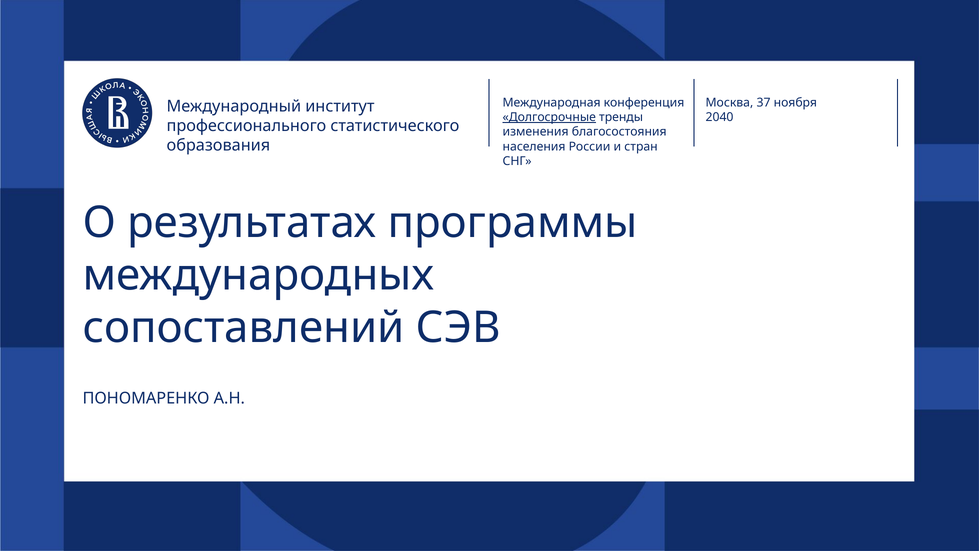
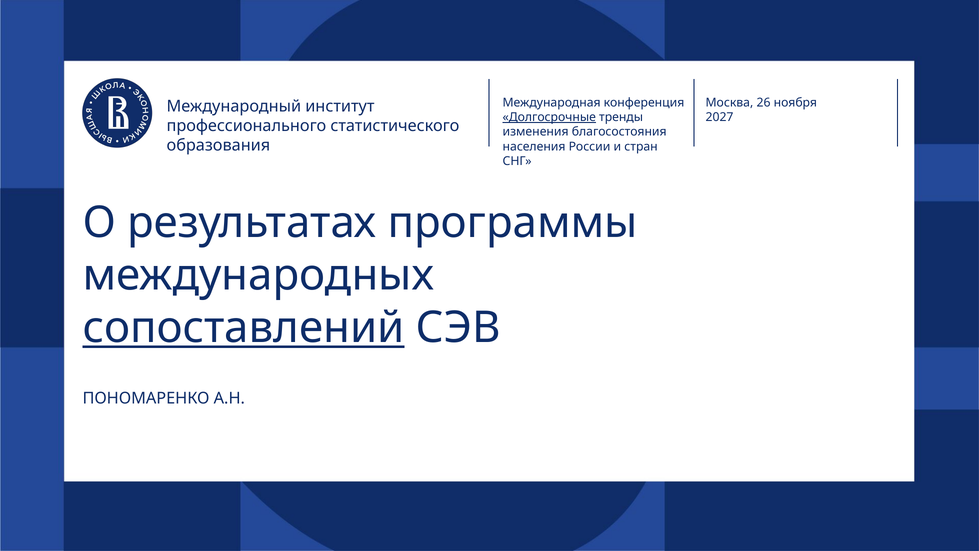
37: 37 -> 26 (764, 102)
2040: 2040 -> 2027 (720, 117)
сопоставлений underline: none -> present (244, 328)
